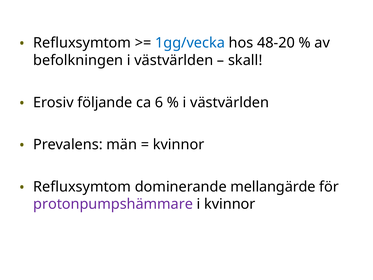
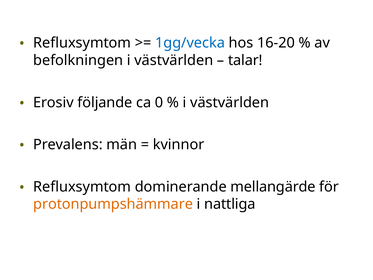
48-20: 48-20 -> 16-20 (276, 43)
skall: skall -> talar (245, 60)
6: 6 -> 0 (159, 102)
protonpumpshämmare colour: purple -> orange (113, 204)
i kvinnor: kvinnor -> nattliga (230, 204)
